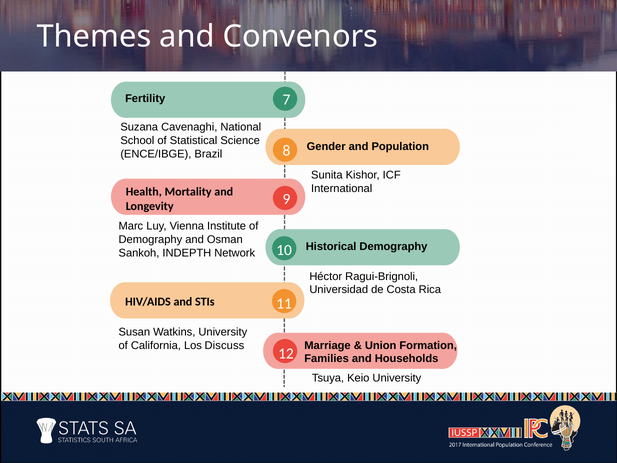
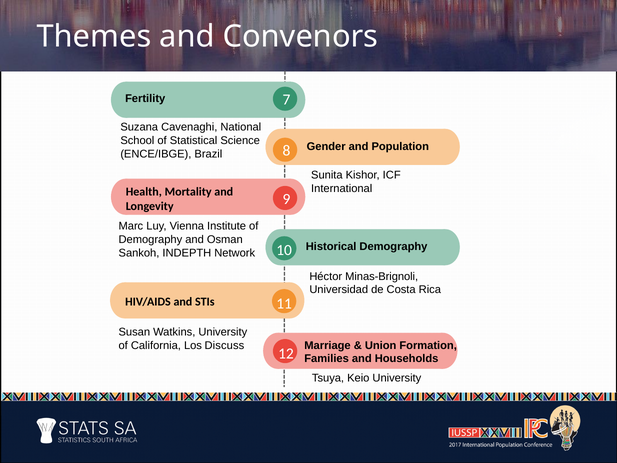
Ragui-Brignoli: Ragui-Brignoli -> Minas-Brignoli (382, 276)
